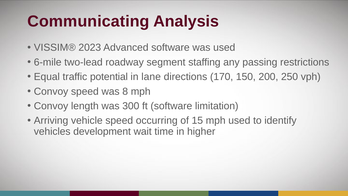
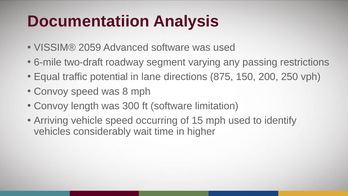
Communicating: Communicating -> Documentatiion (88, 21)
2023: 2023 -> 2059 (90, 48)
two-lead: two-lead -> two-draft (84, 62)
staffing: staffing -> varying (204, 62)
170: 170 -> 875 (222, 77)
development: development -> considerably (102, 131)
